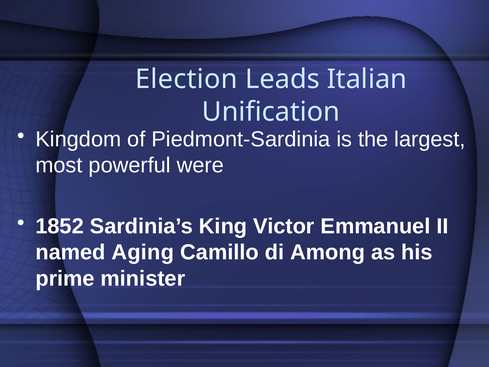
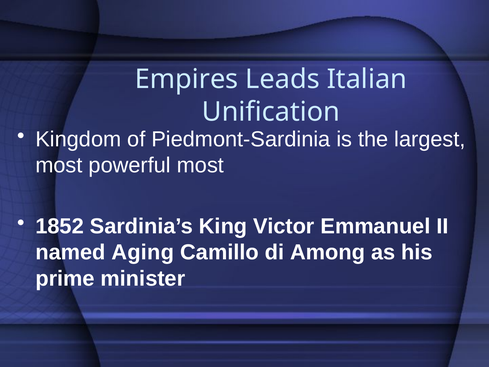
Election: Election -> Empires (187, 79)
powerful were: were -> most (200, 165)
